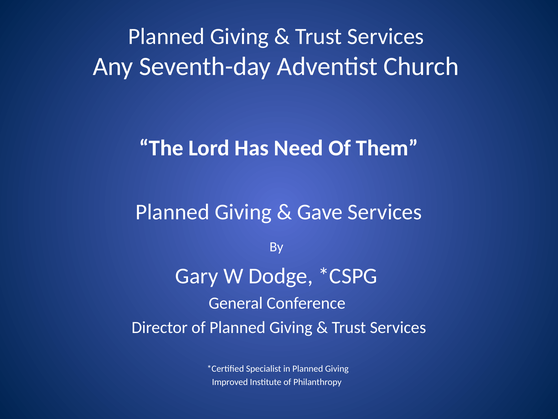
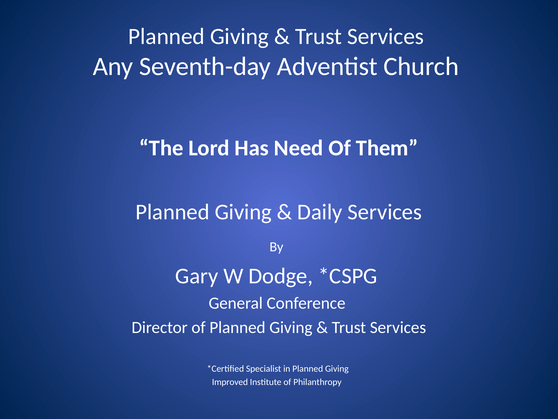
Gave: Gave -> Daily (320, 212)
